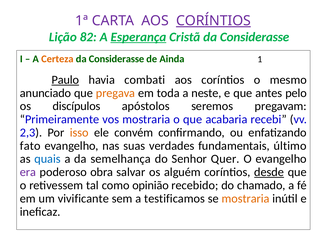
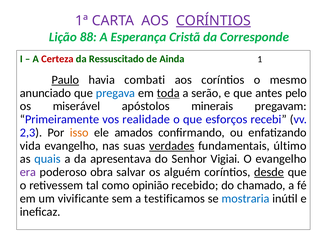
82: 82 -> 88 (88, 37)
Esperança underline: present -> none (138, 37)
Cristã da Considerasse: Considerasse -> Corresponde (255, 37)
Certeza colour: orange -> red (57, 59)
Considerasse: Considerasse -> Ressuscitado (116, 59)
pregava colour: orange -> blue (116, 93)
toda underline: none -> present (168, 93)
neste: neste -> serão (206, 93)
discípulos: discípulos -> miserável (77, 106)
seremos: seremos -> minerais (212, 106)
vos mostraria: mostraria -> realidade (146, 120)
acabaria: acabaria -> esforços (226, 120)
convém: convém -> amados (134, 133)
fato: fato -> vida (30, 146)
verdades underline: none -> present (172, 146)
semelhança: semelhança -> apresentava (121, 159)
Quer: Quer -> Vigiai (225, 159)
mostraria colour: orange -> blue (246, 199)
